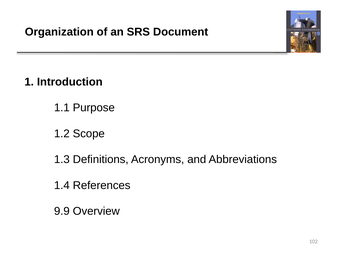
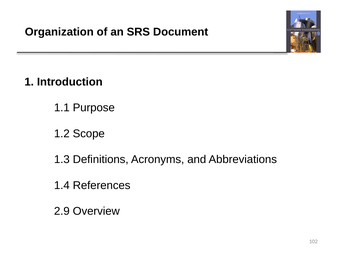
9.9: 9.9 -> 2.9 (62, 212)
